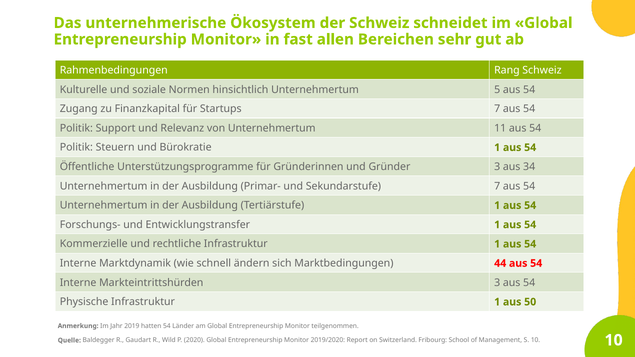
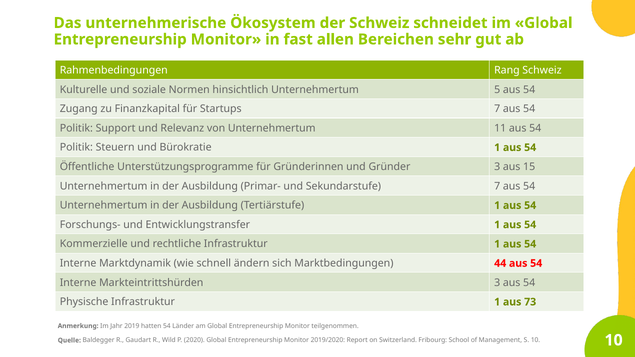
34: 34 -> 15 (529, 167)
50: 50 -> 73 (530, 302)
